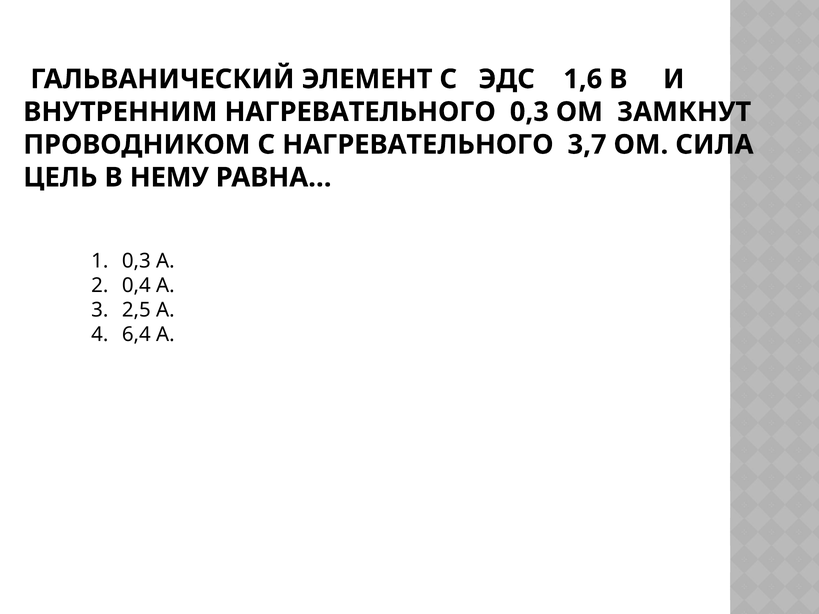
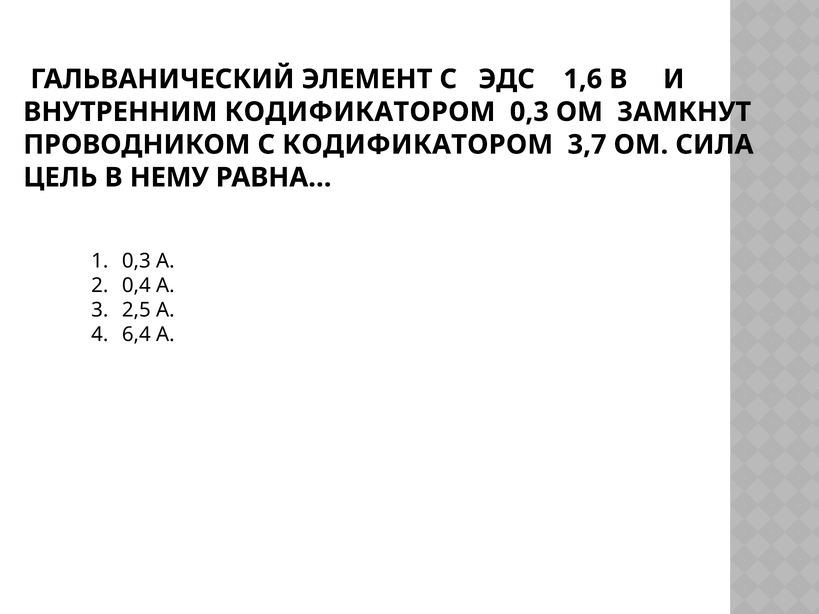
ВНУТРЕННИМ НАГРЕВАТЕЛЬНОГО: НАГРЕВАТЕЛЬНОГО -> КОДИФИКАТОРОМ (360, 112)
С НАГРЕВАТЕЛЬНОГО: НАГРЕВАТЕЛЬНОГО -> КОДИФИКАТОРОМ (418, 145)
